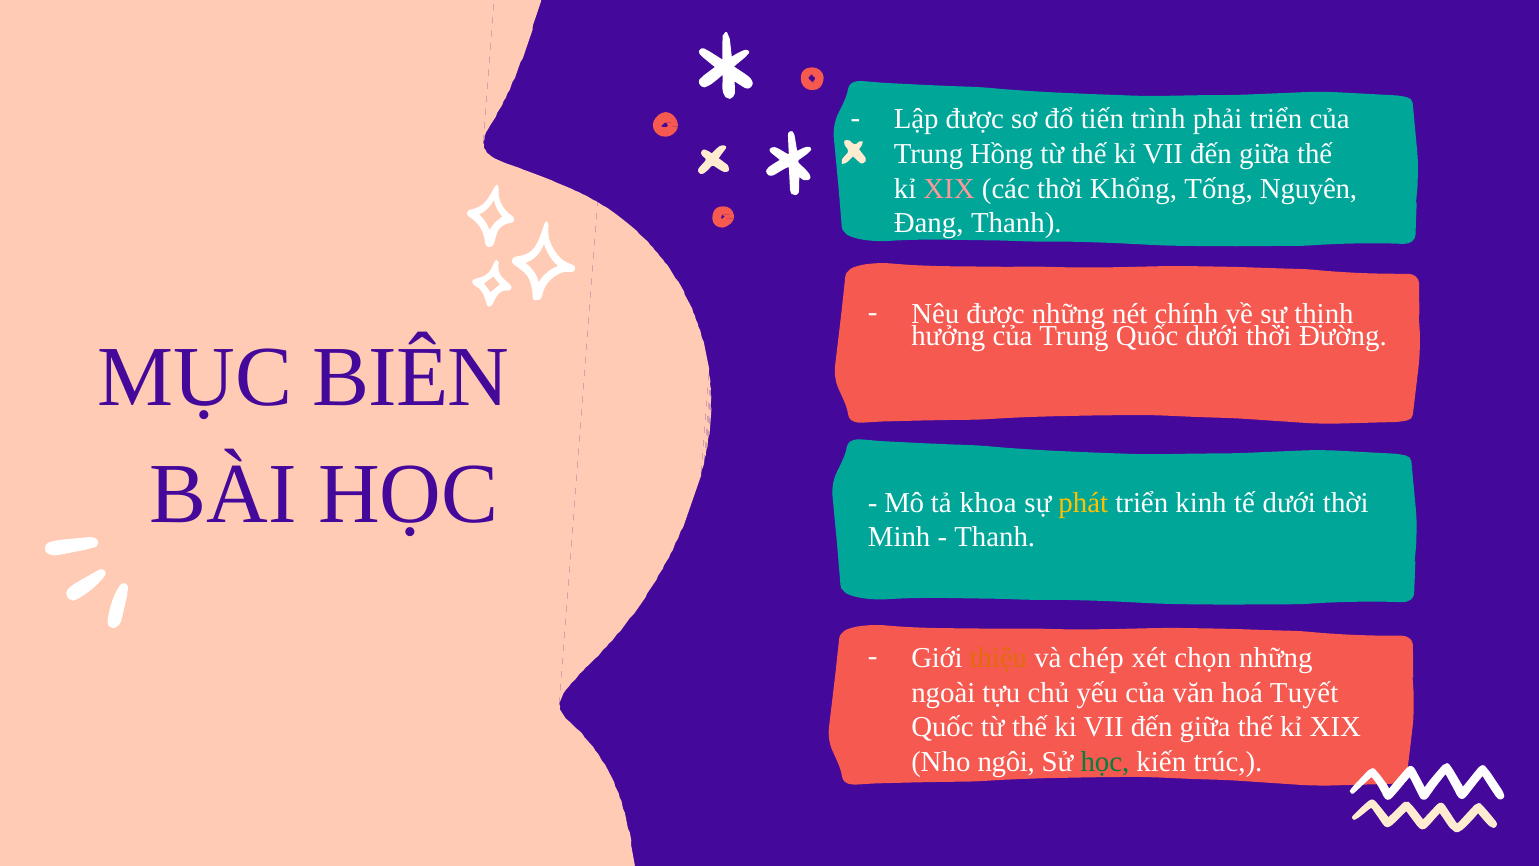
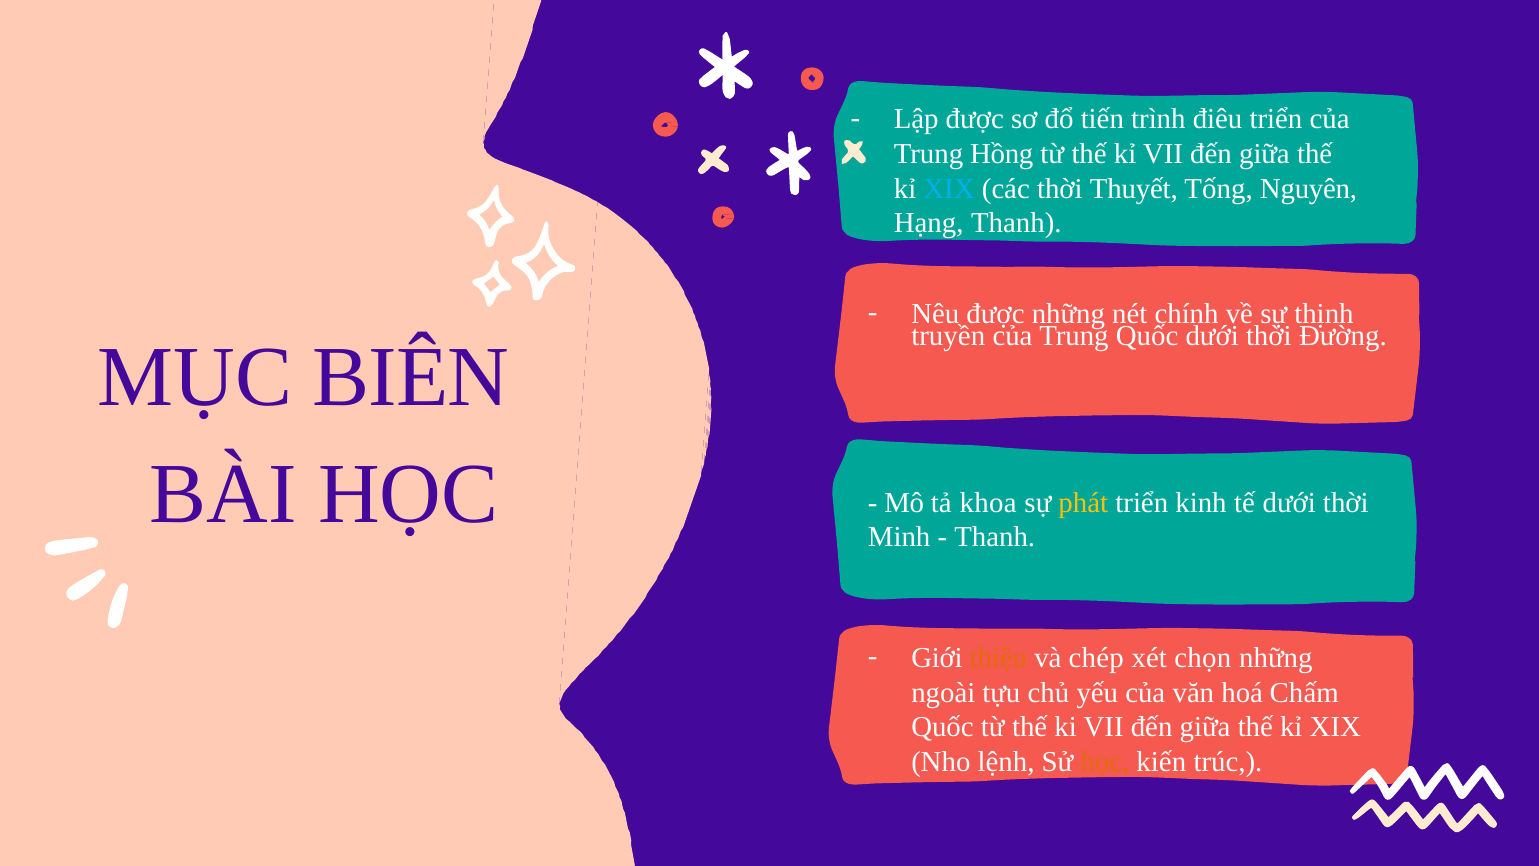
phải: phải -> điêu (1218, 119)
XIX colour: pink -> light blue (949, 189)
Khổng: Khổng -> Thuyết (1134, 189)
Đang: Đang -> Hạng (929, 223)
hưởng: hưởng -> truyền (948, 336)
Tuyết: Tuyết -> Chấm (1304, 692)
ngôi: ngôi -> lệnh (1006, 761)
học colour: green -> orange (1105, 761)
